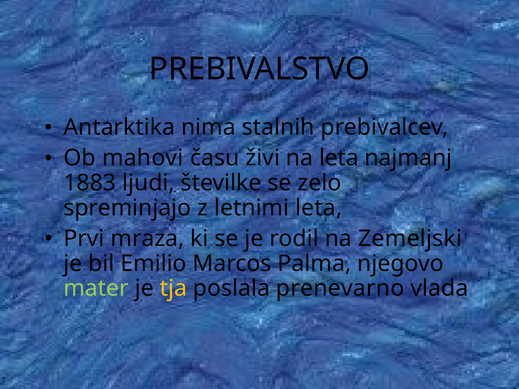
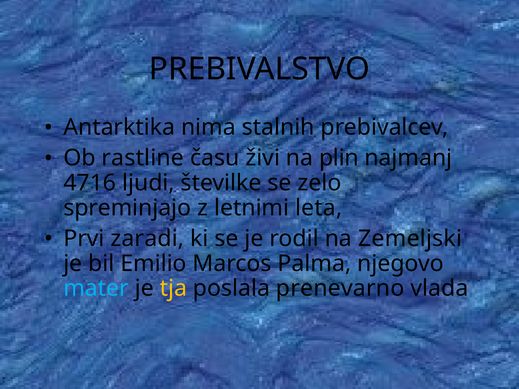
mahovi: mahovi -> rastline (143, 158)
na leta: leta -> plin (339, 158)
1883: 1883 -> 4716 (90, 183)
mraza: mraza -> zaradi (147, 239)
mater colour: light green -> light blue (96, 289)
